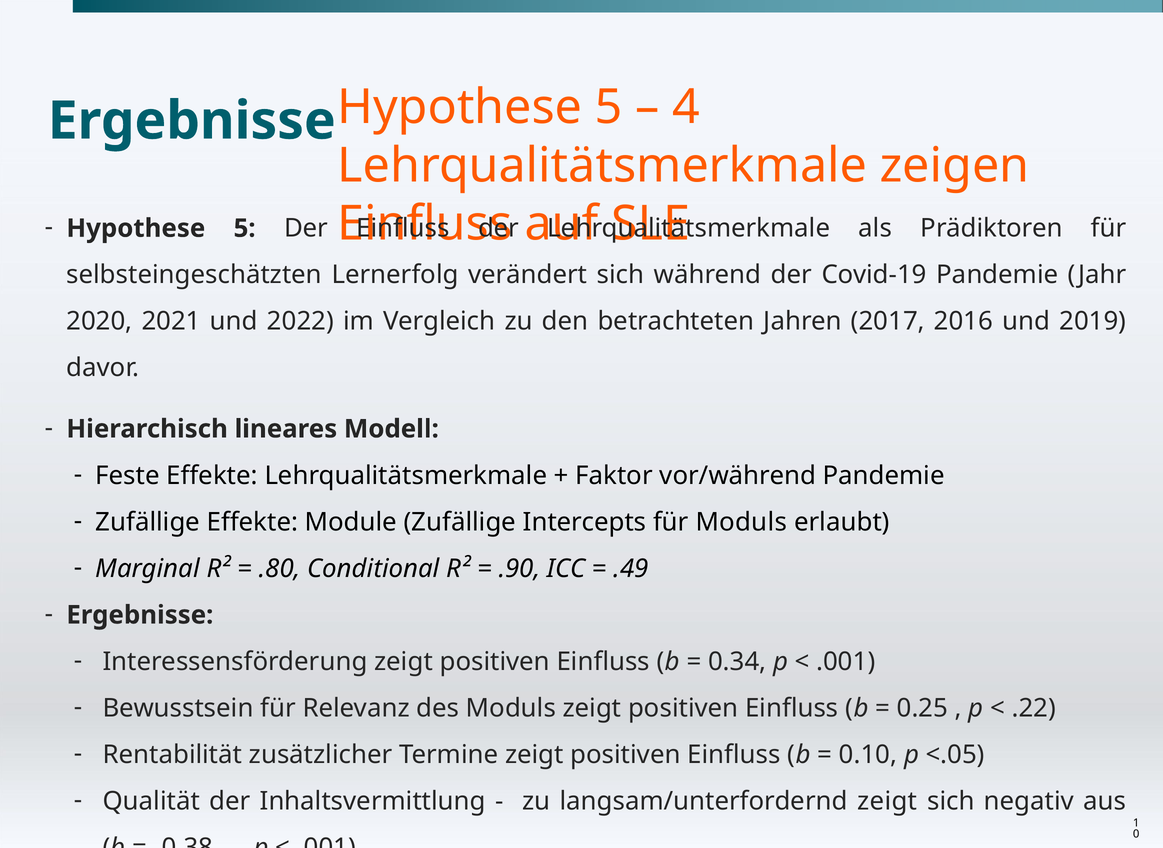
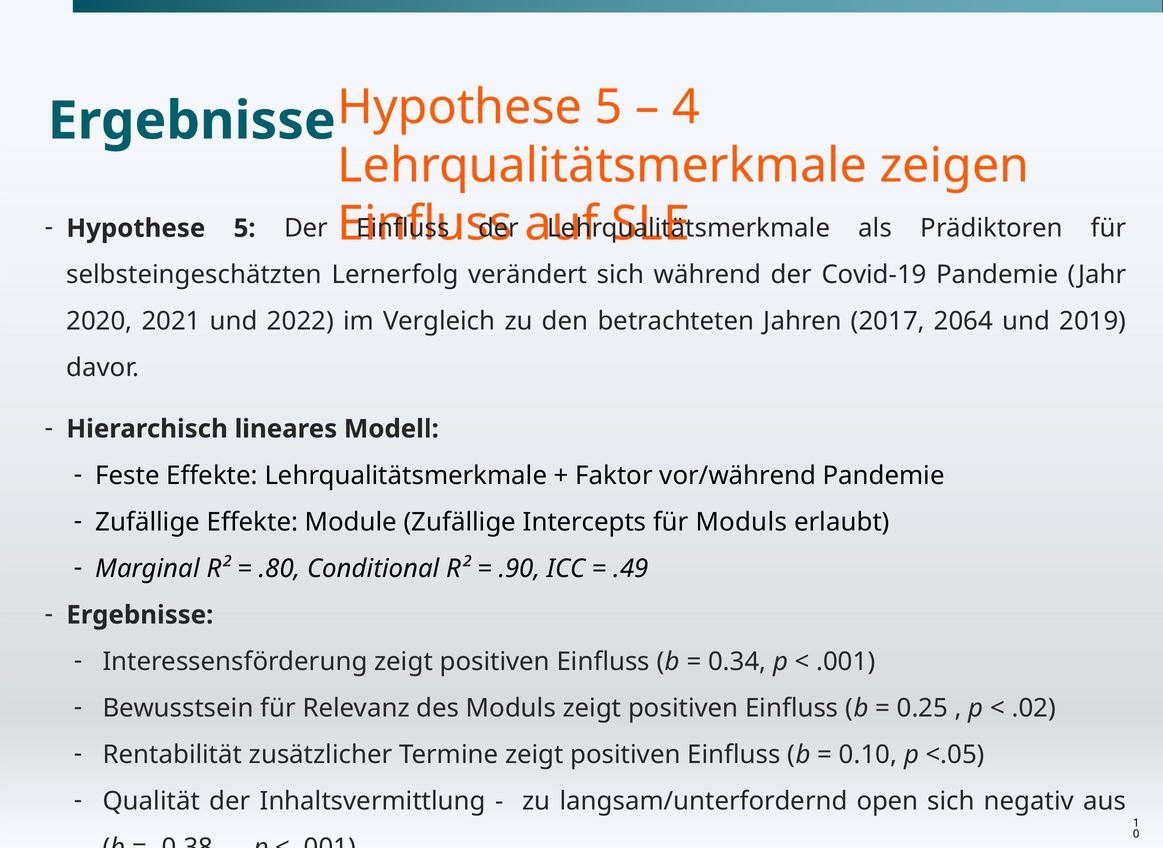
2016: 2016 -> 2064 (963, 321)
.22: .22 -> .02 (1034, 708)
langsam/unterfordernd zeigt: zeigt -> open (887, 801)
